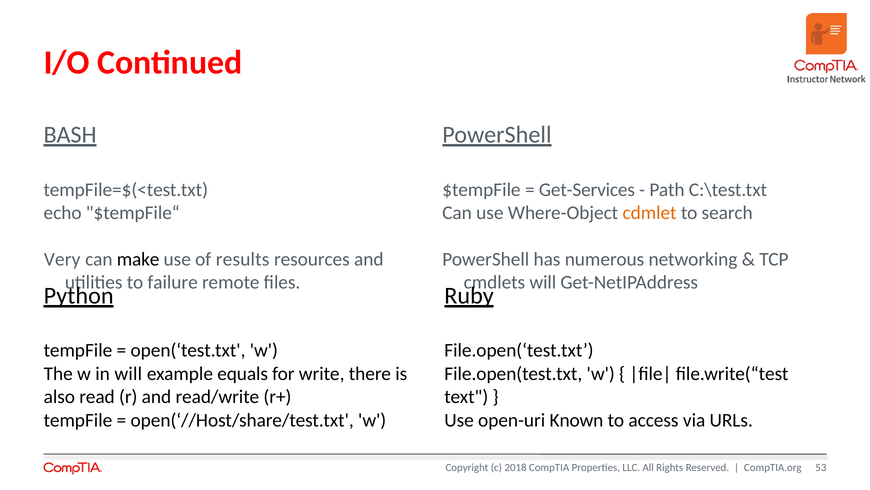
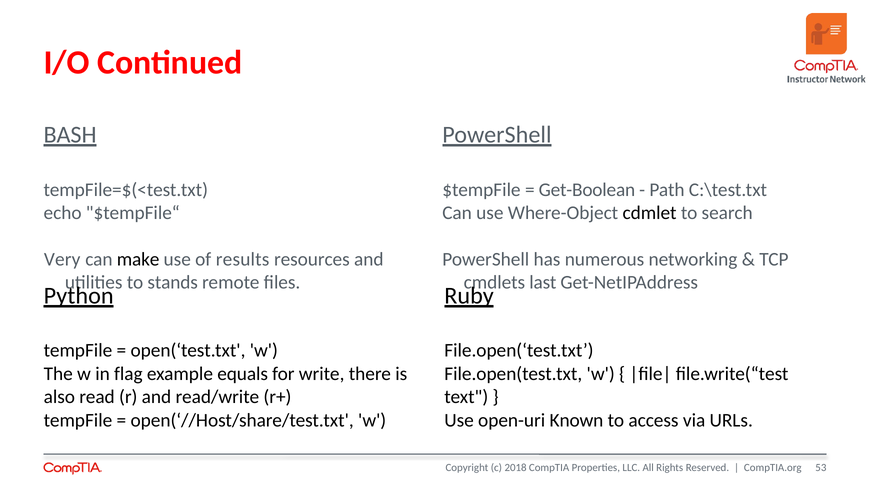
Get-Services: Get-Services -> Get-Boolean (587, 189)
cdmlet colour: orange -> black (650, 213)
failure: failure -> stands (173, 282)
cmdlets will: will -> last (543, 282)
in will: will -> flag (128, 373)
